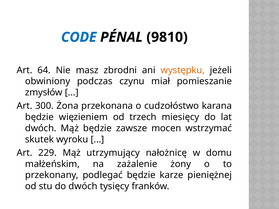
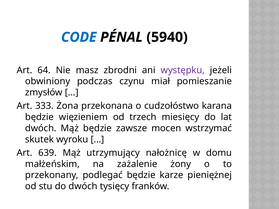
9810: 9810 -> 5940 (167, 37)
występku colour: orange -> purple (183, 70)
300: 300 -> 333 (44, 106)
229: 229 -> 639 (48, 153)
